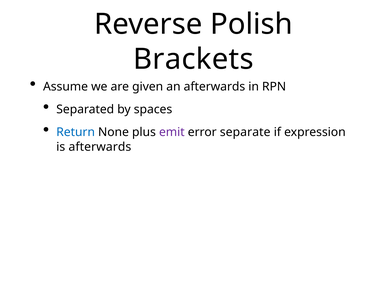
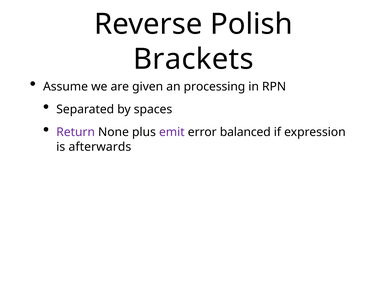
an afterwards: afterwards -> processing (214, 87)
Return colour: blue -> purple (76, 132)
separate: separate -> balanced (245, 132)
